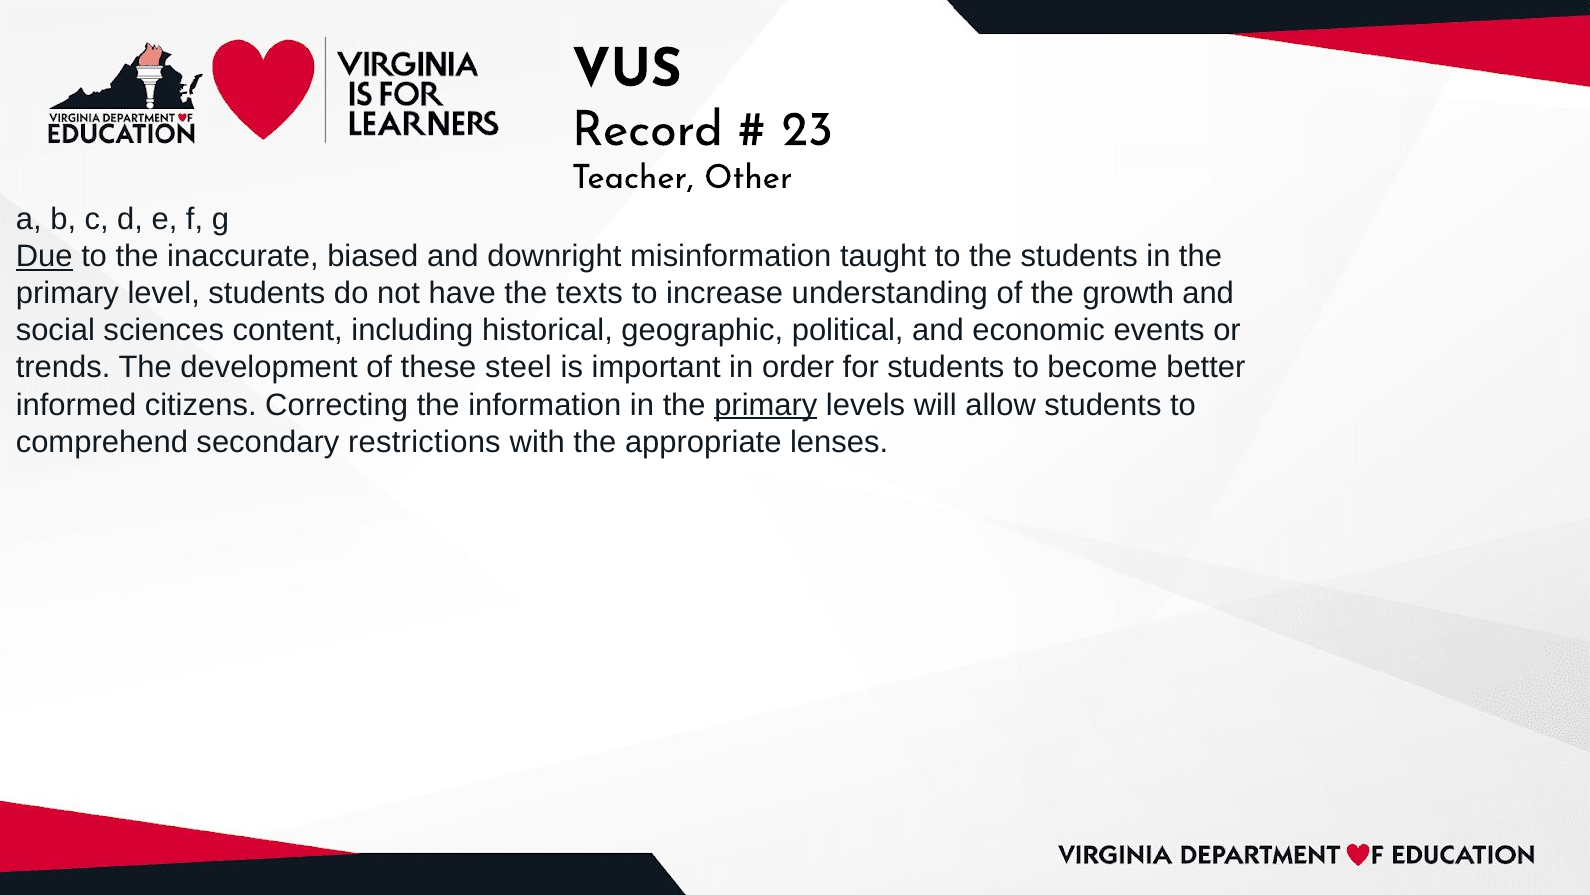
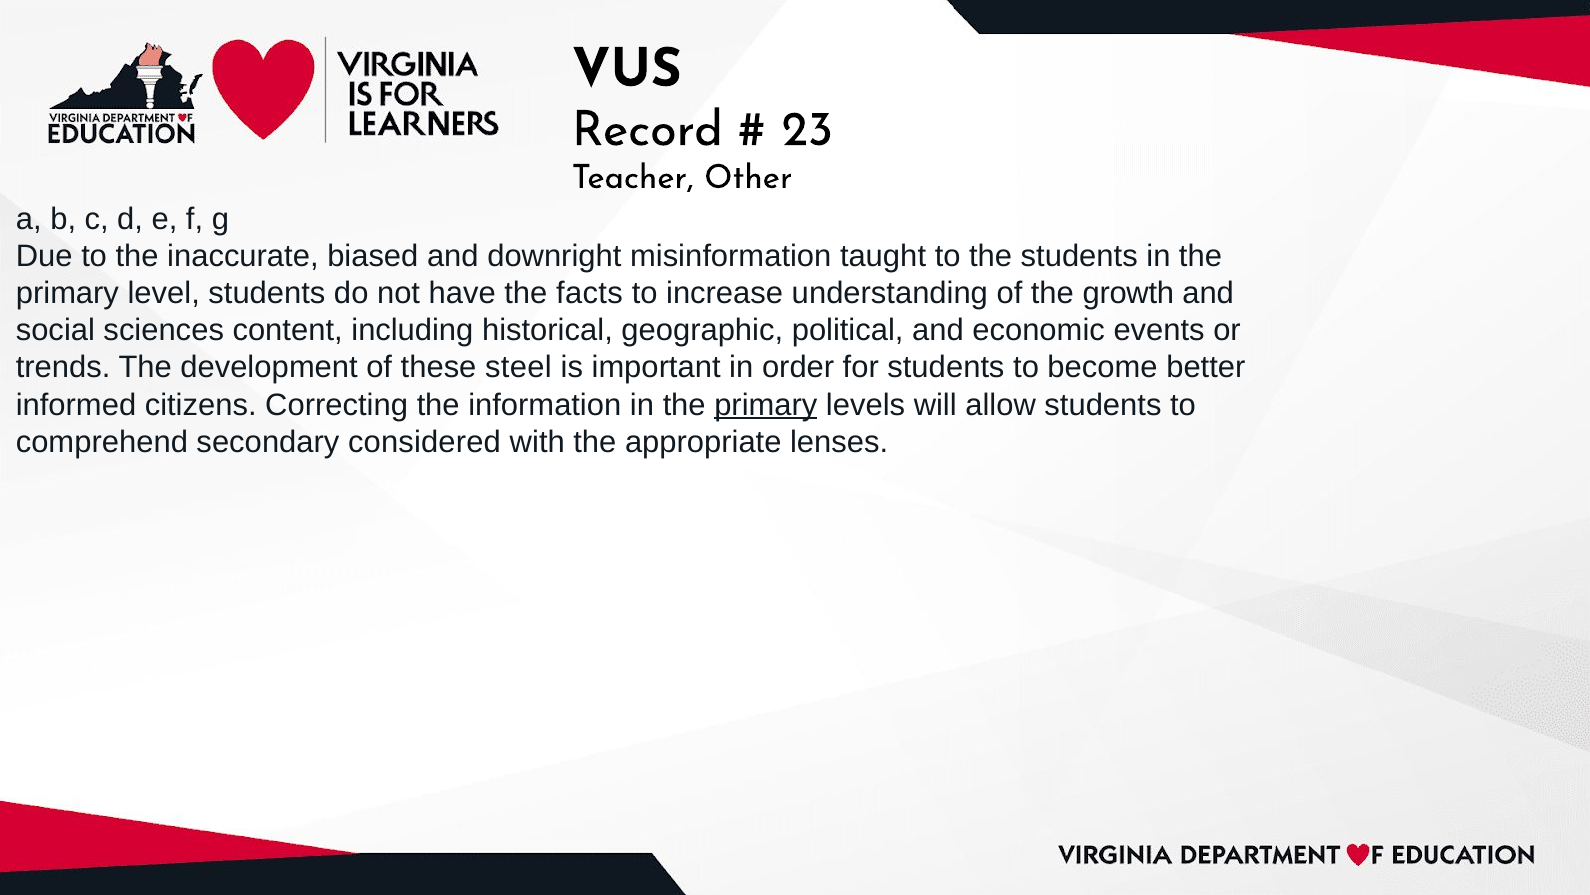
Due underline: present -> none (44, 256)
texts: texts -> facts (589, 293)
restrictions: restrictions -> considered (424, 442)
